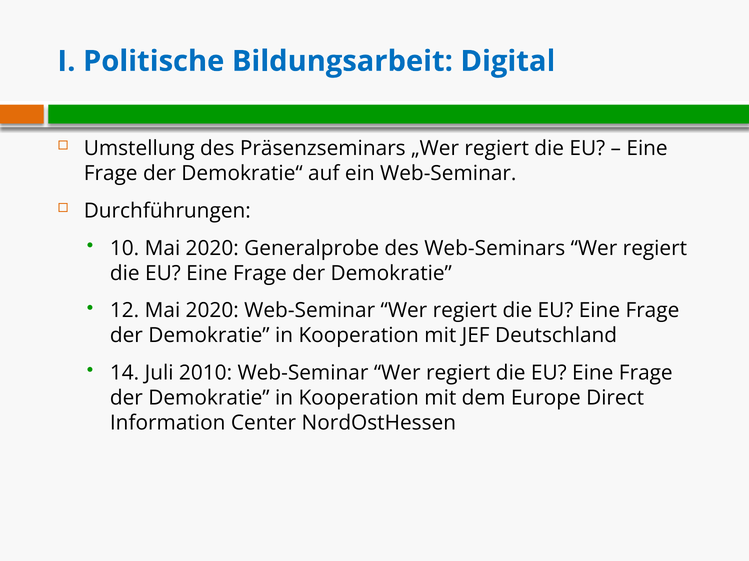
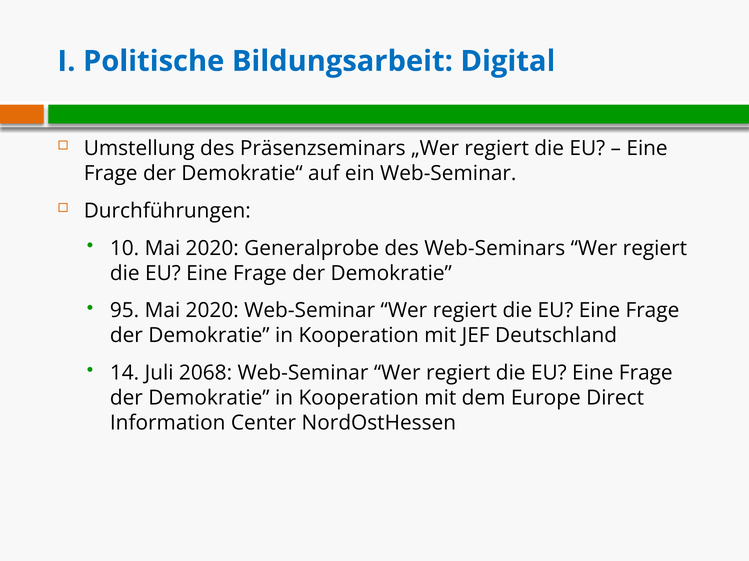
12: 12 -> 95 (125, 311)
2010: 2010 -> 2068 (206, 373)
